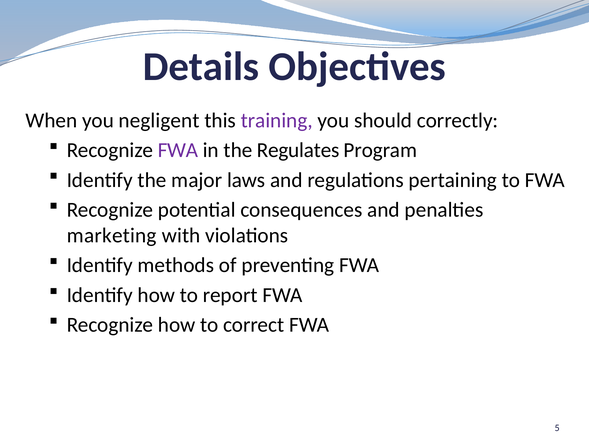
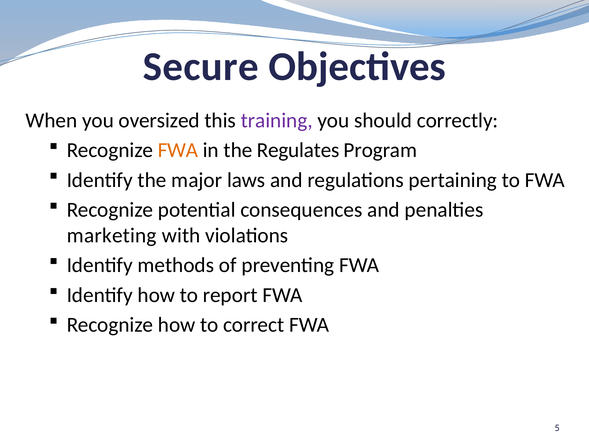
Details: Details -> Secure (201, 67)
negligent: negligent -> oversized (159, 120)
FWA colour: purple -> orange (178, 150)
